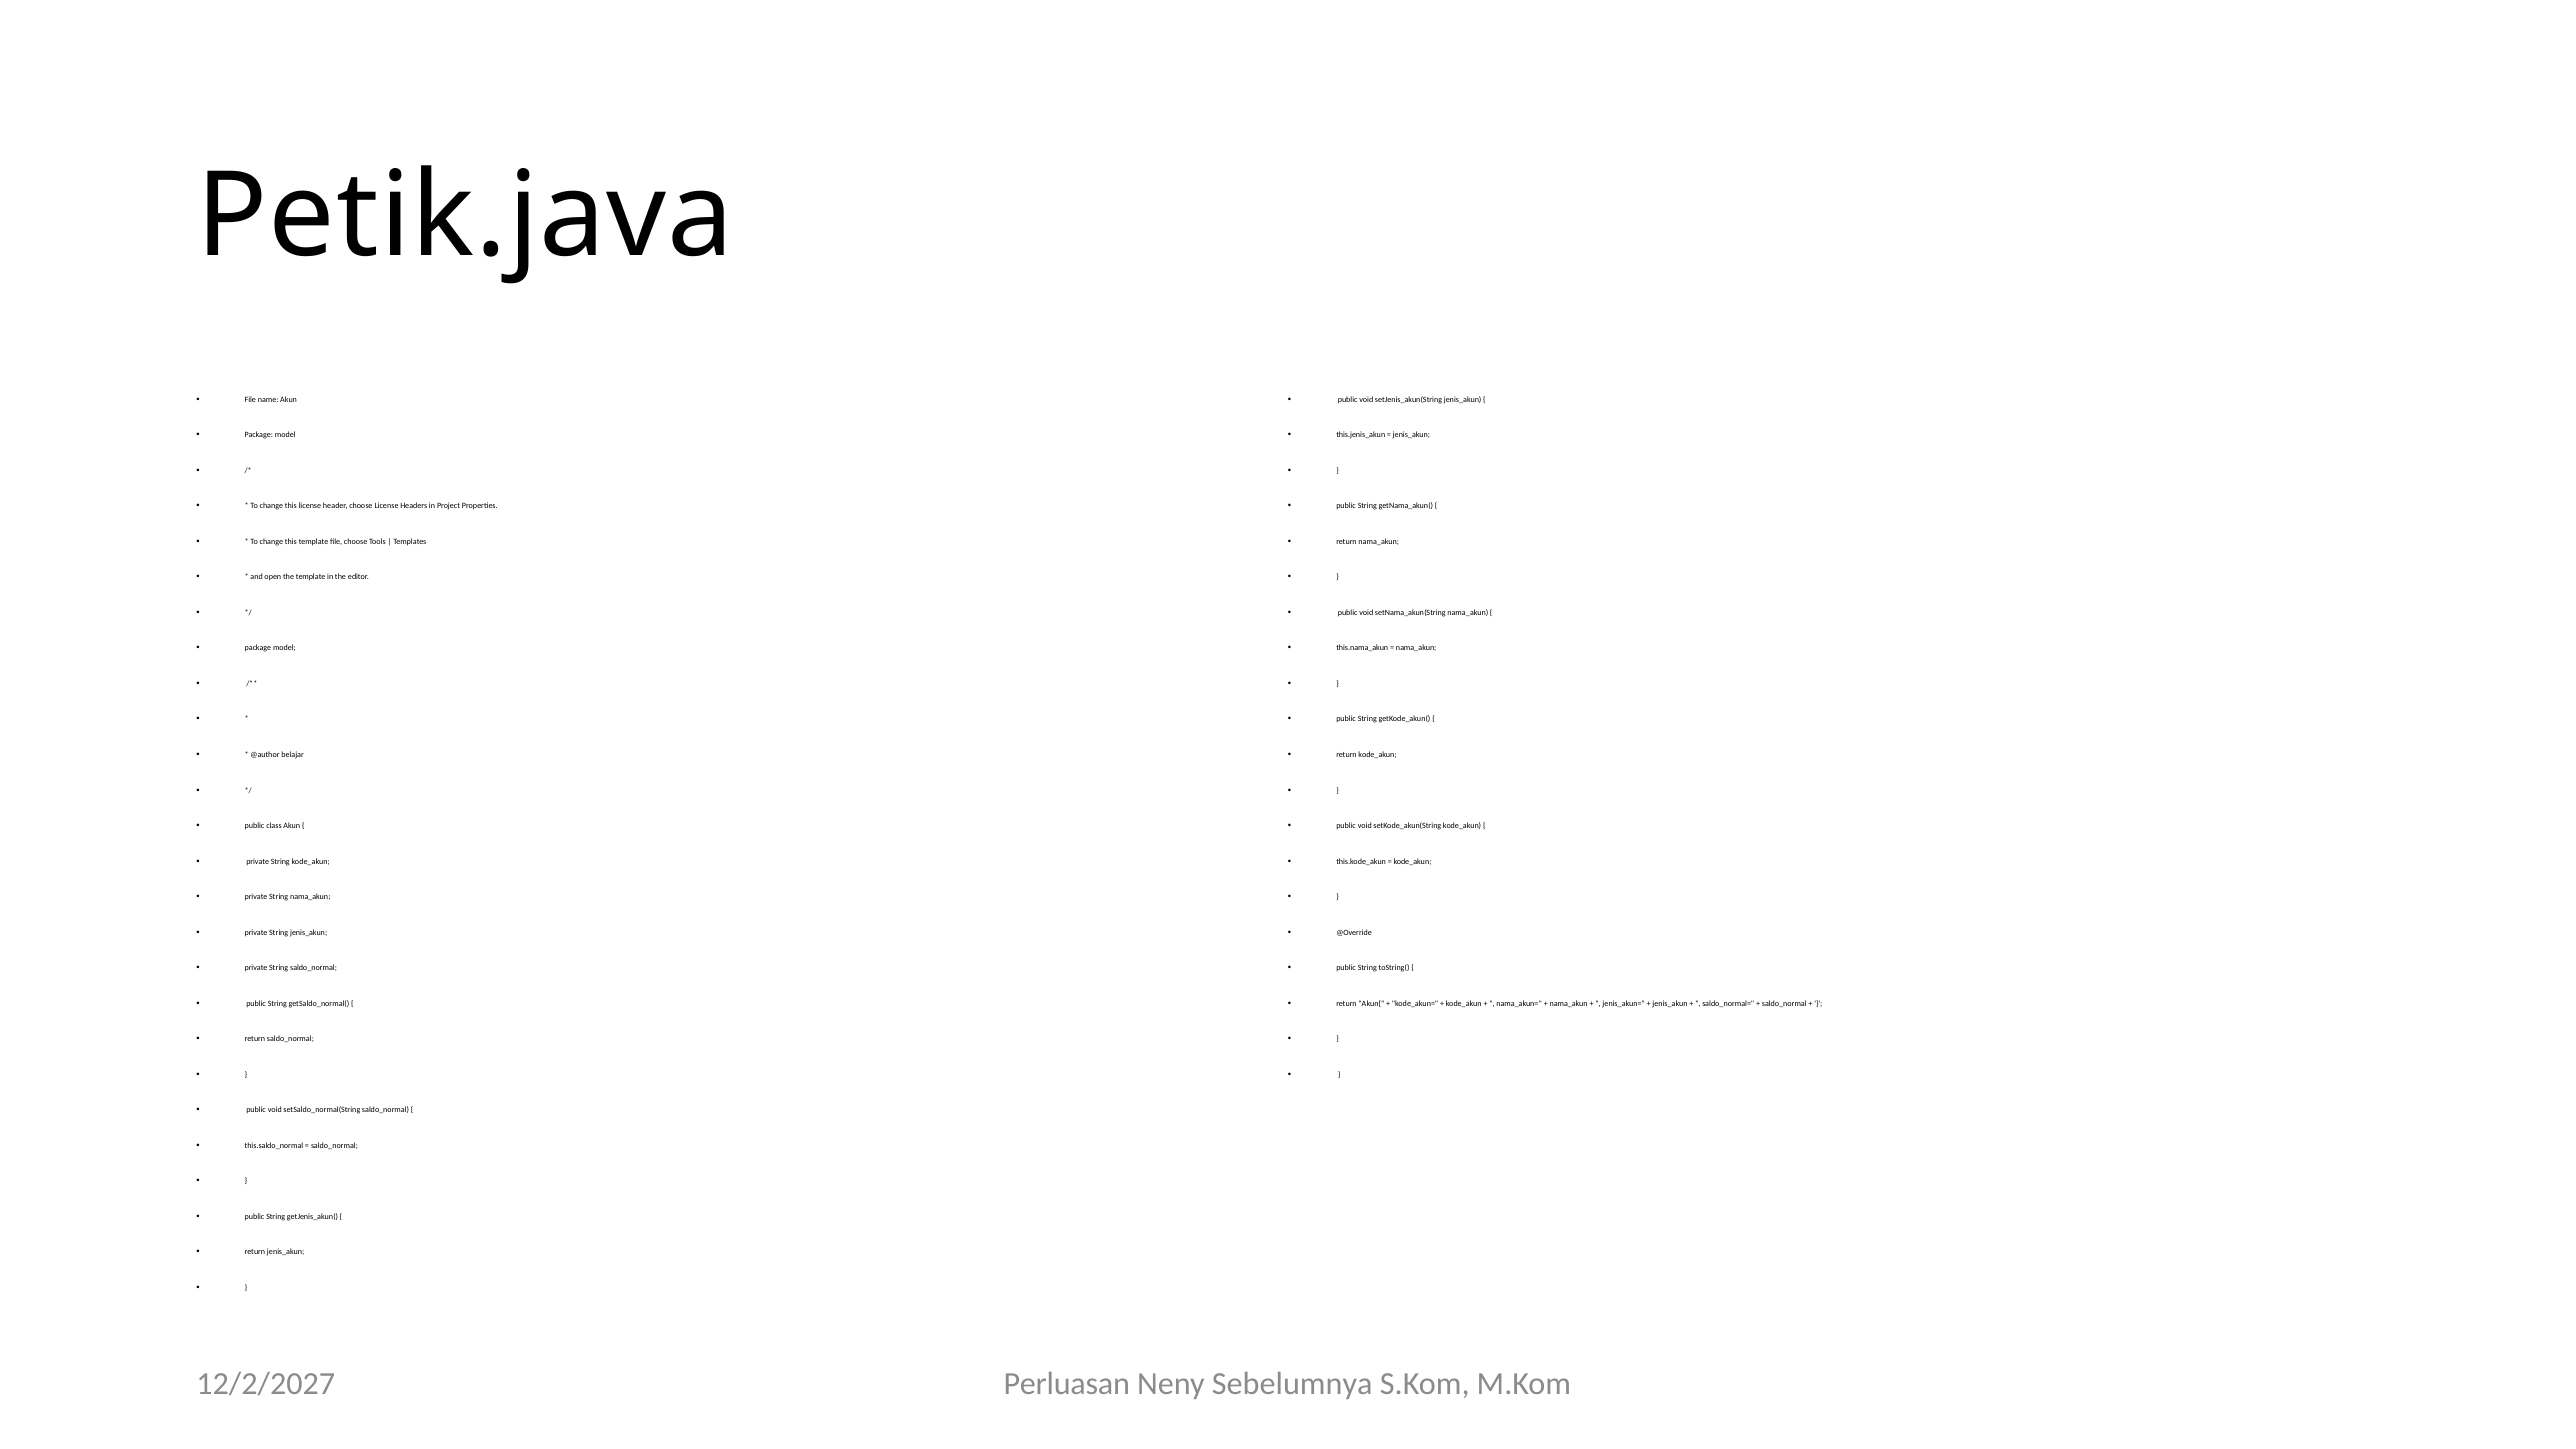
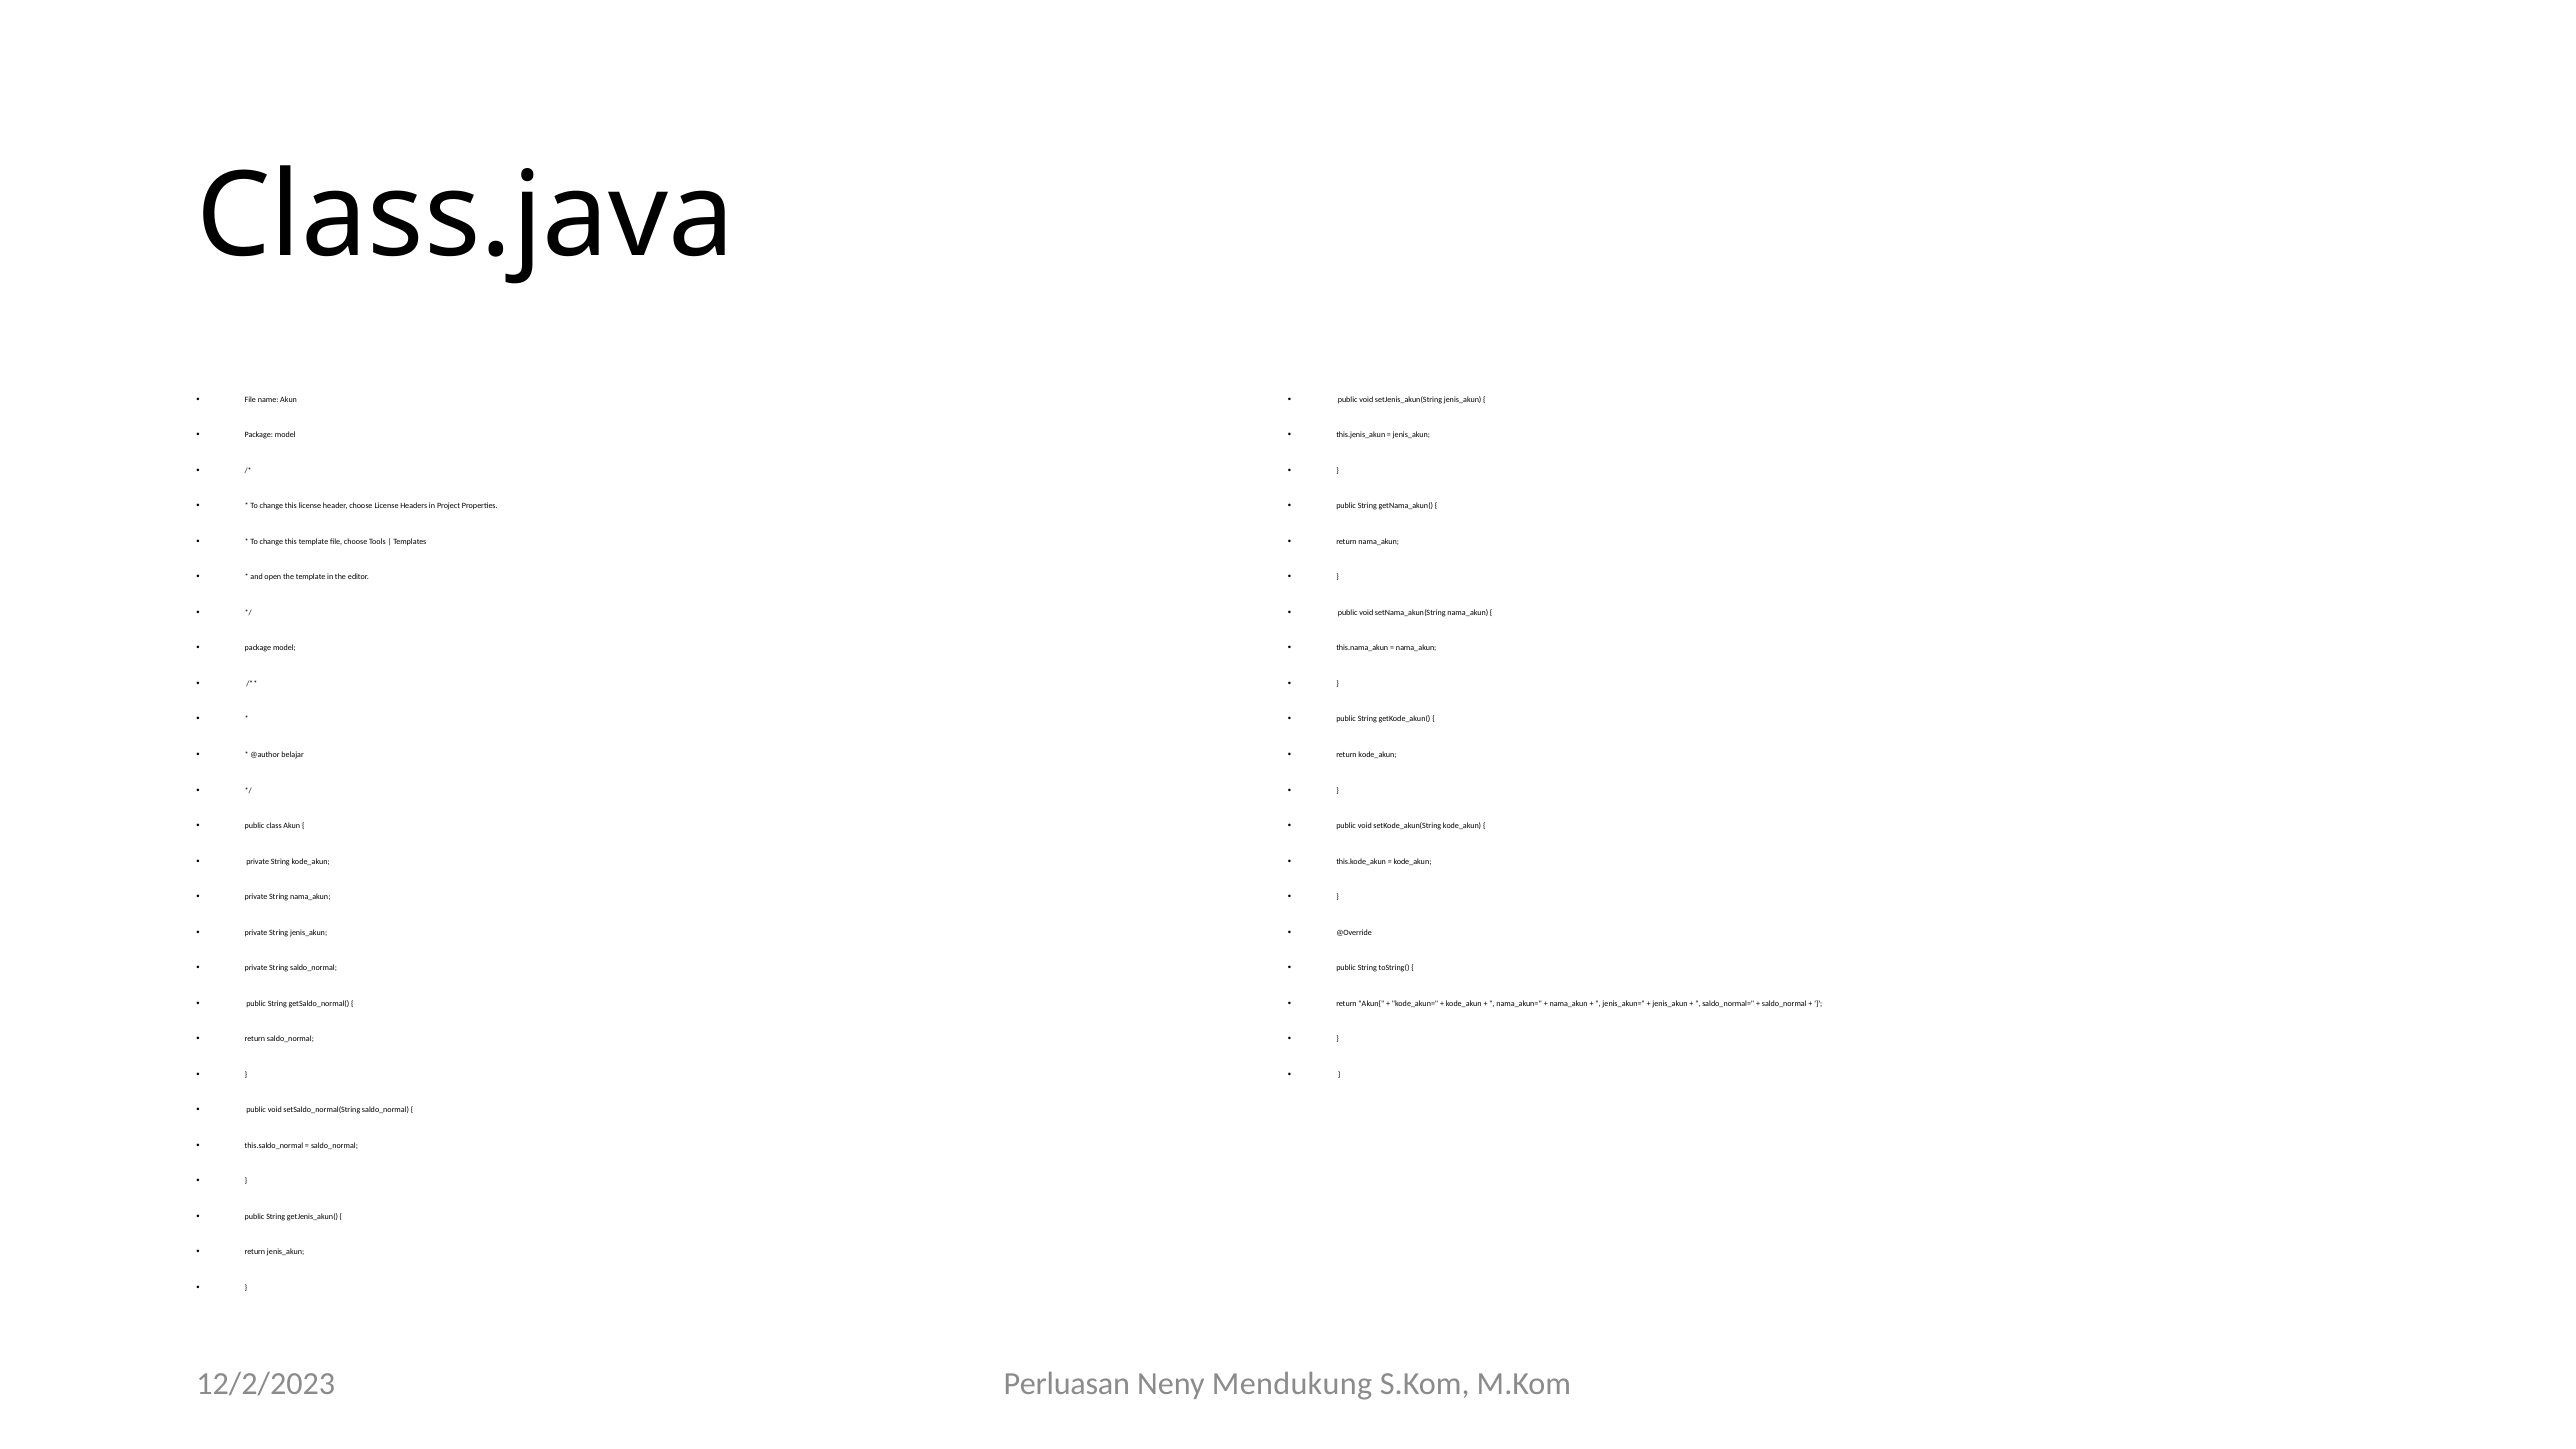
Petik.java: Petik.java -> Class.java (466, 216)
Sebelumnya: Sebelumnya -> Mendukung (1292, 1383)
12/2/2027: 12/2/2027 -> 12/2/2023 (266, 1384)
